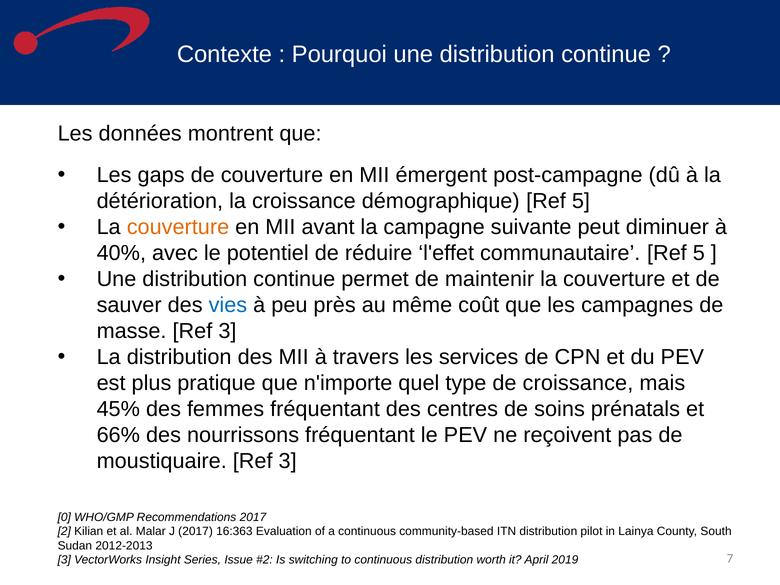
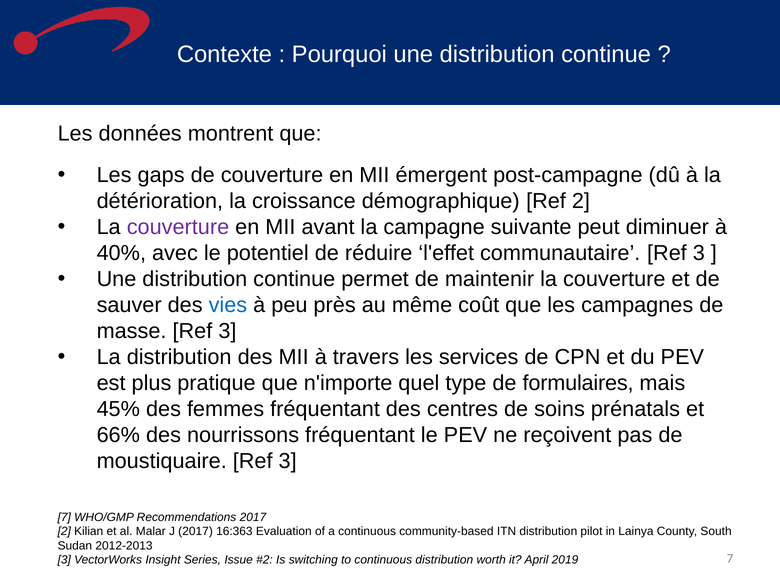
démographique Ref 5: 5 -> 2 (581, 201)
couverture colour: orange -> purple (178, 227)
communautaire Ref 5: 5 -> 3 (699, 253)
de croissance: croissance -> formulaires (578, 383)
0: 0 -> 7 (64, 517)
